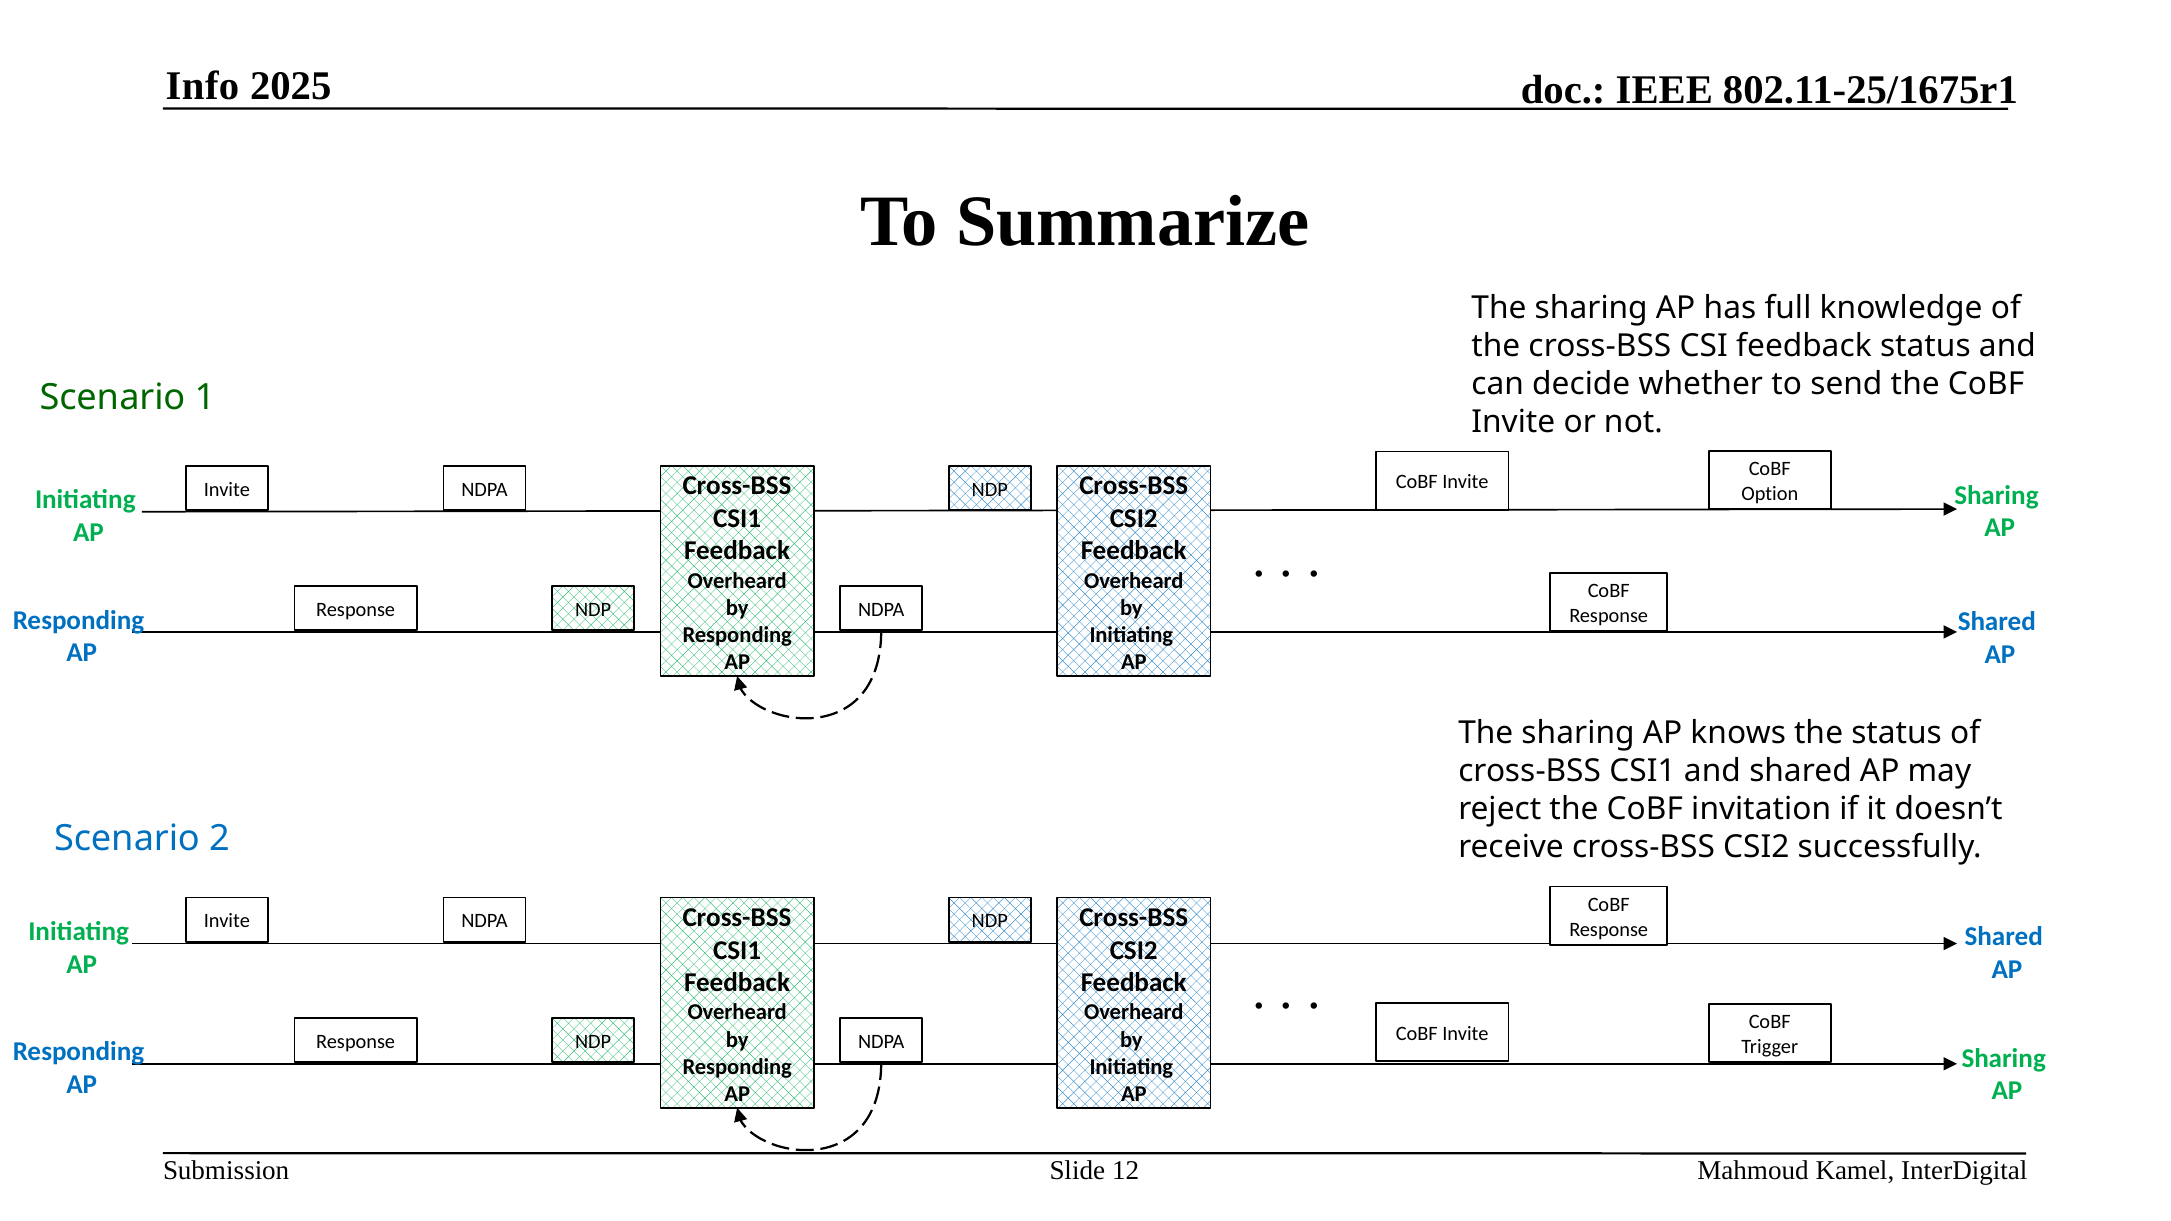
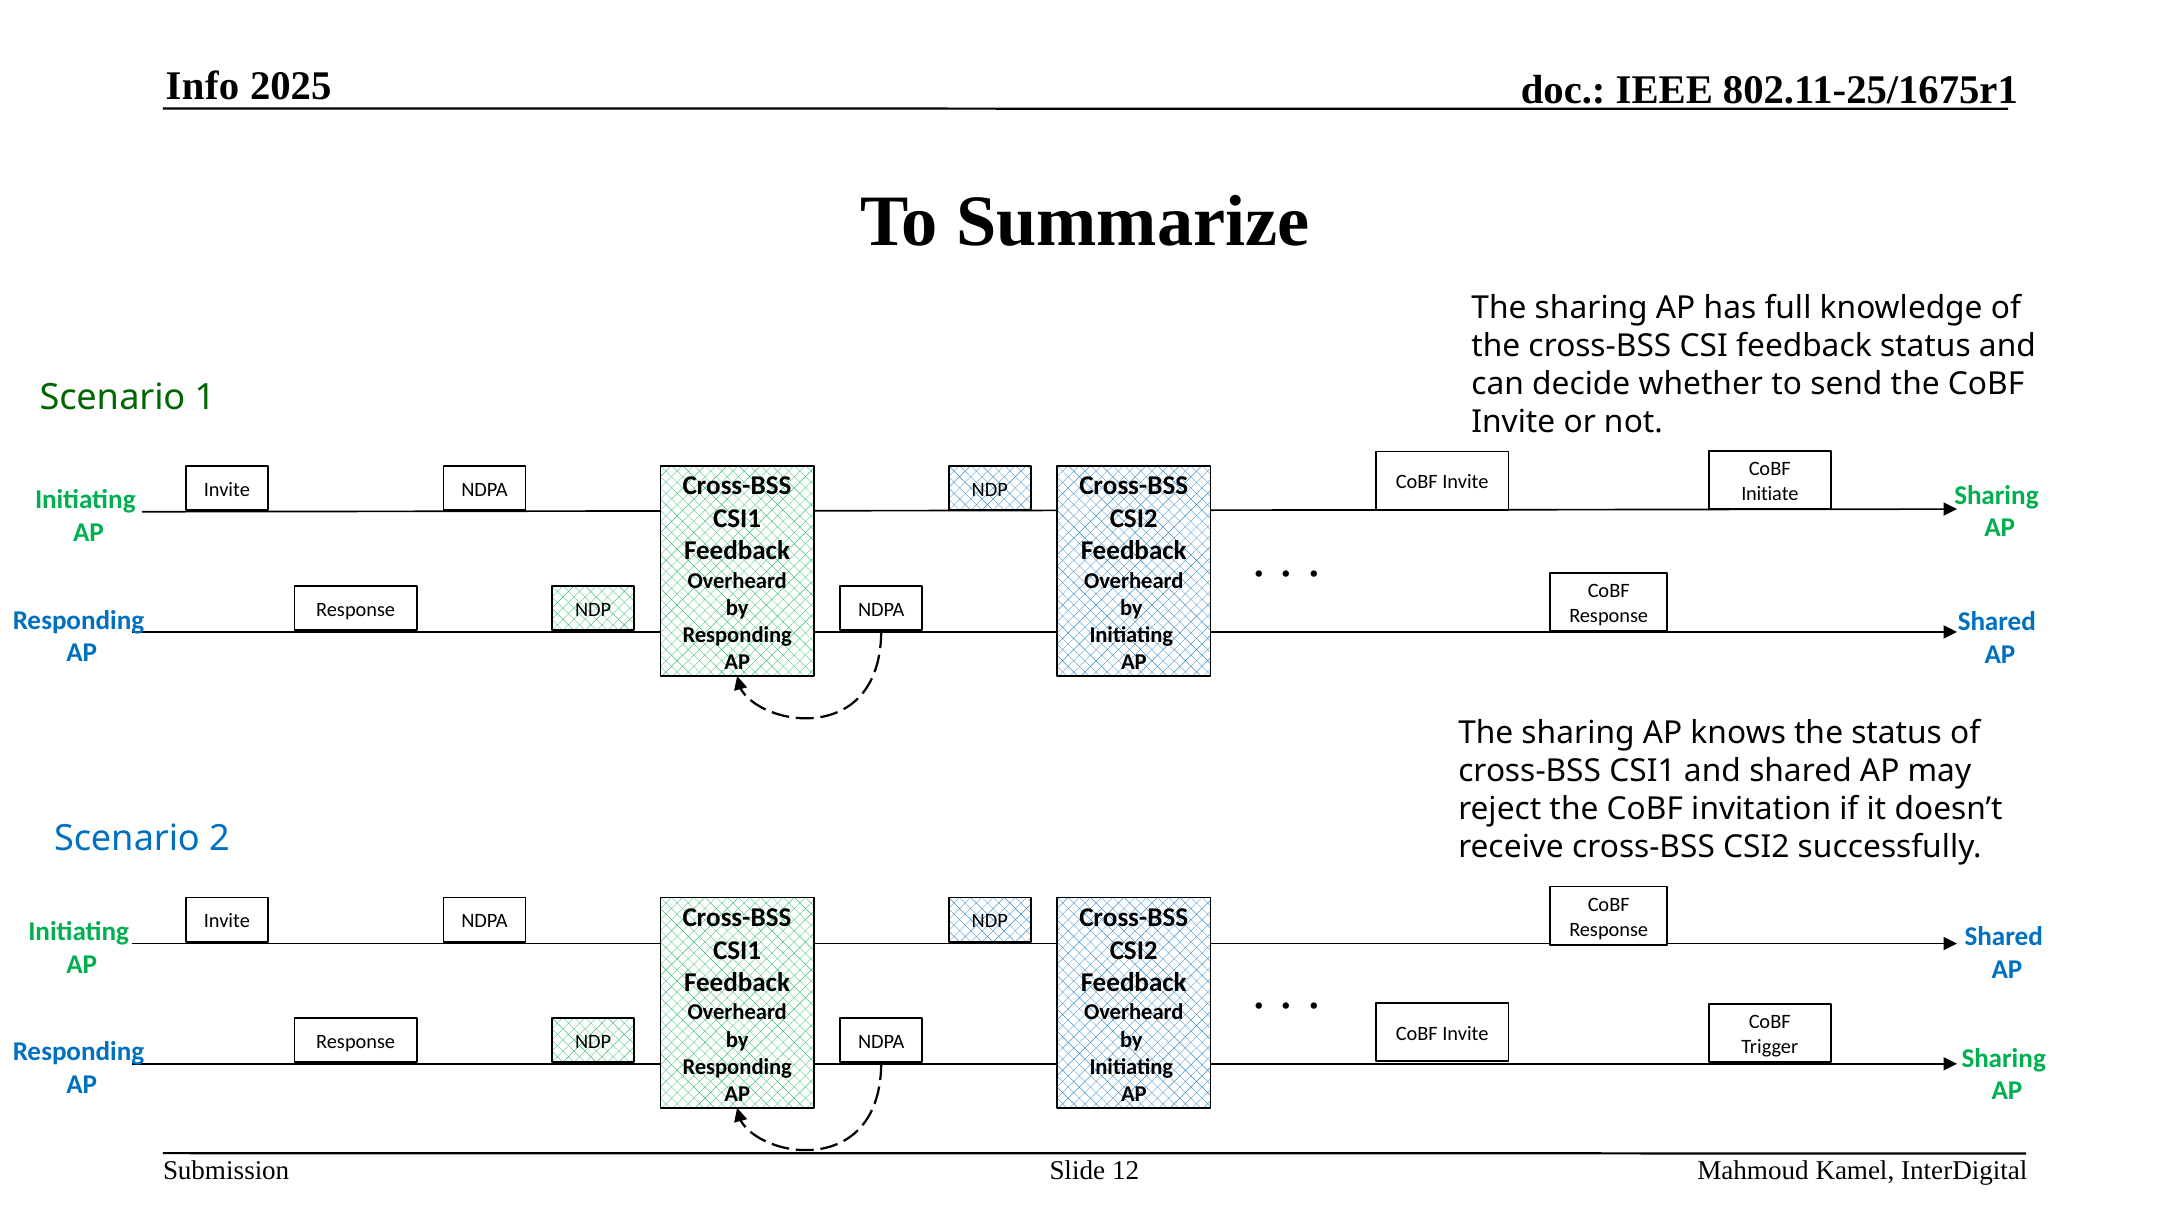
Option: Option -> Initiate (1770, 494)
